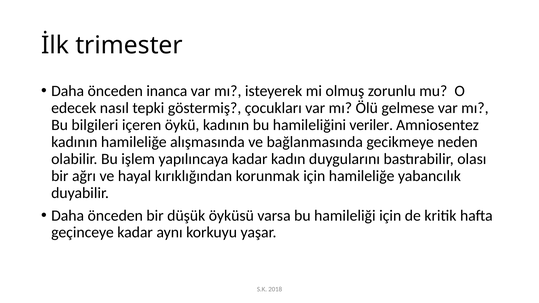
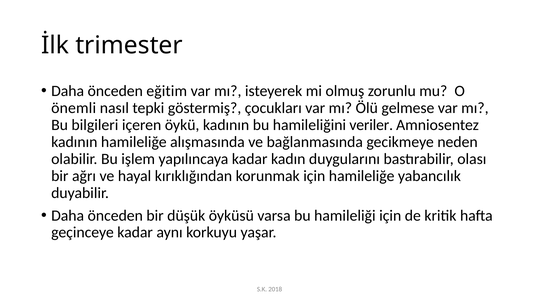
inanca: inanca -> eğitim (167, 91)
edecek: edecek -> önemli (74, 108)
